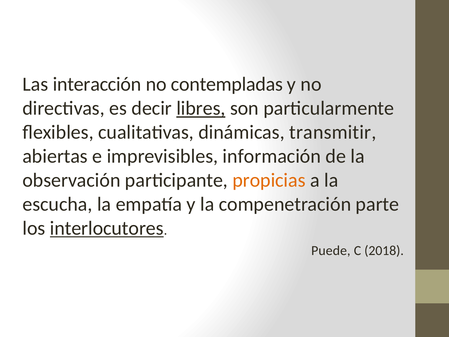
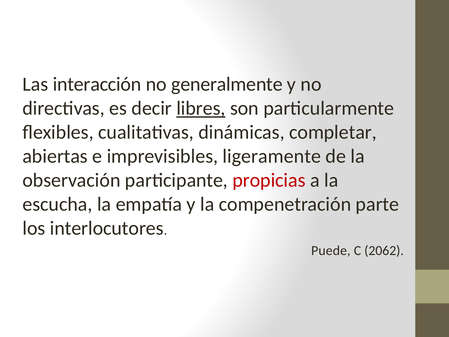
contempladas: contempladas -> generalmente (227, 84)
transmitir: transmitir -> completar (333, 132)
información: información -> ligeramente (272, 156)
propicias colour: orange -> red (269, 180)
interlocutores underline: present -> none (107, 228)
2018: 2018 -> 2062 (384, 251)
